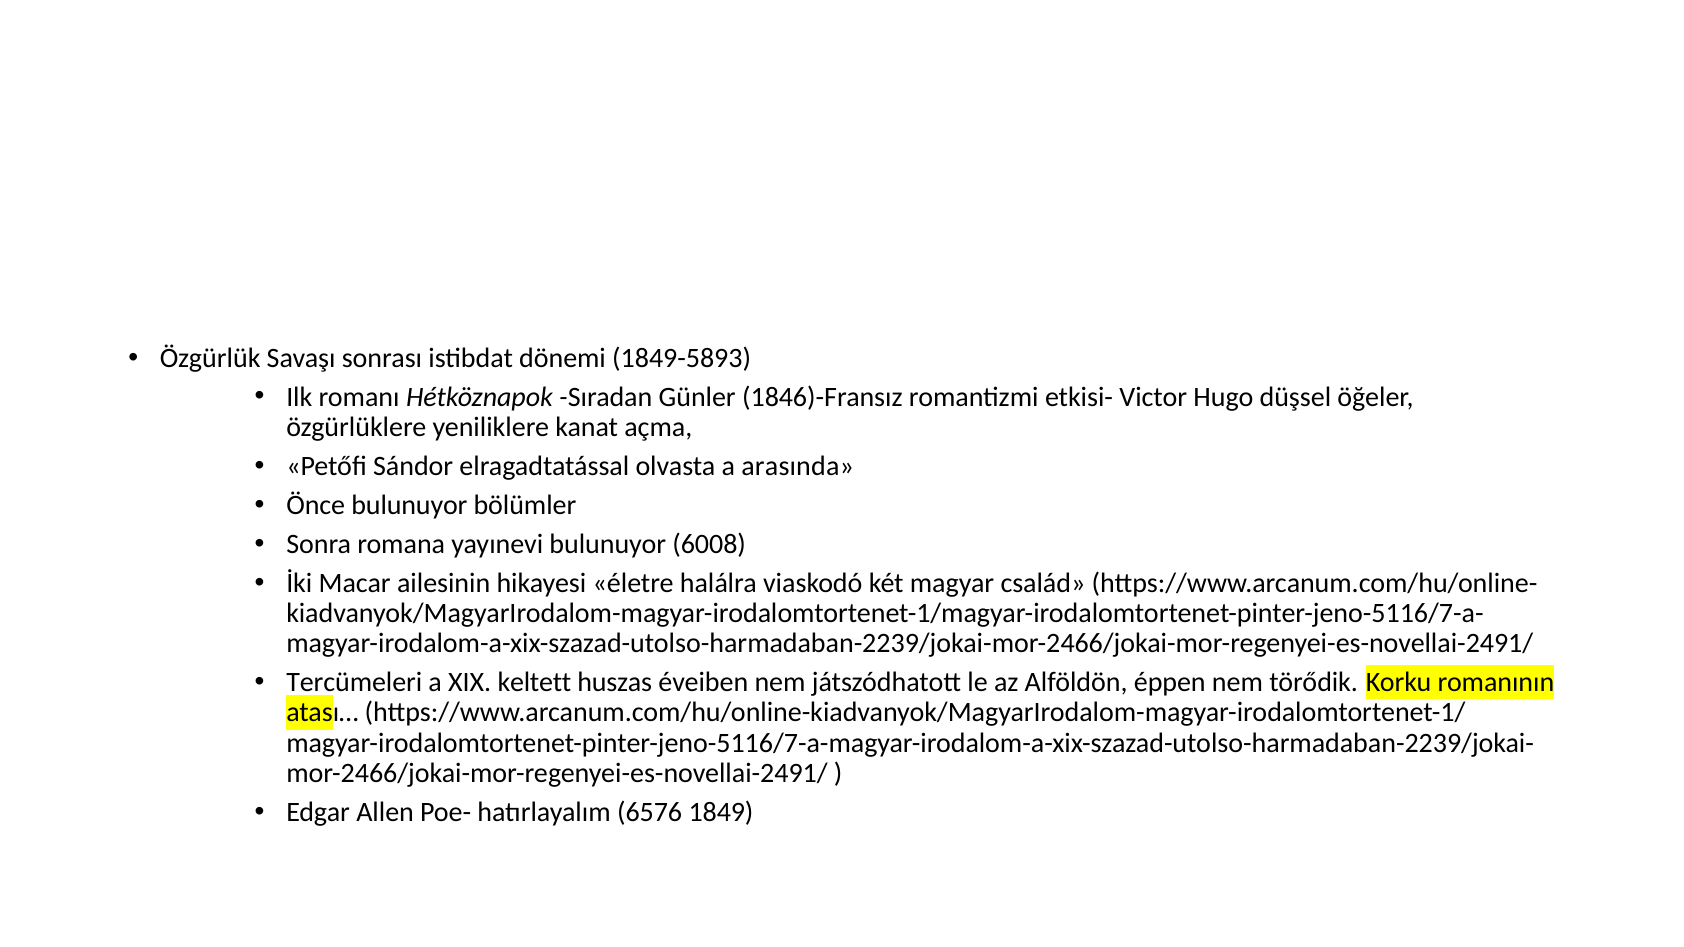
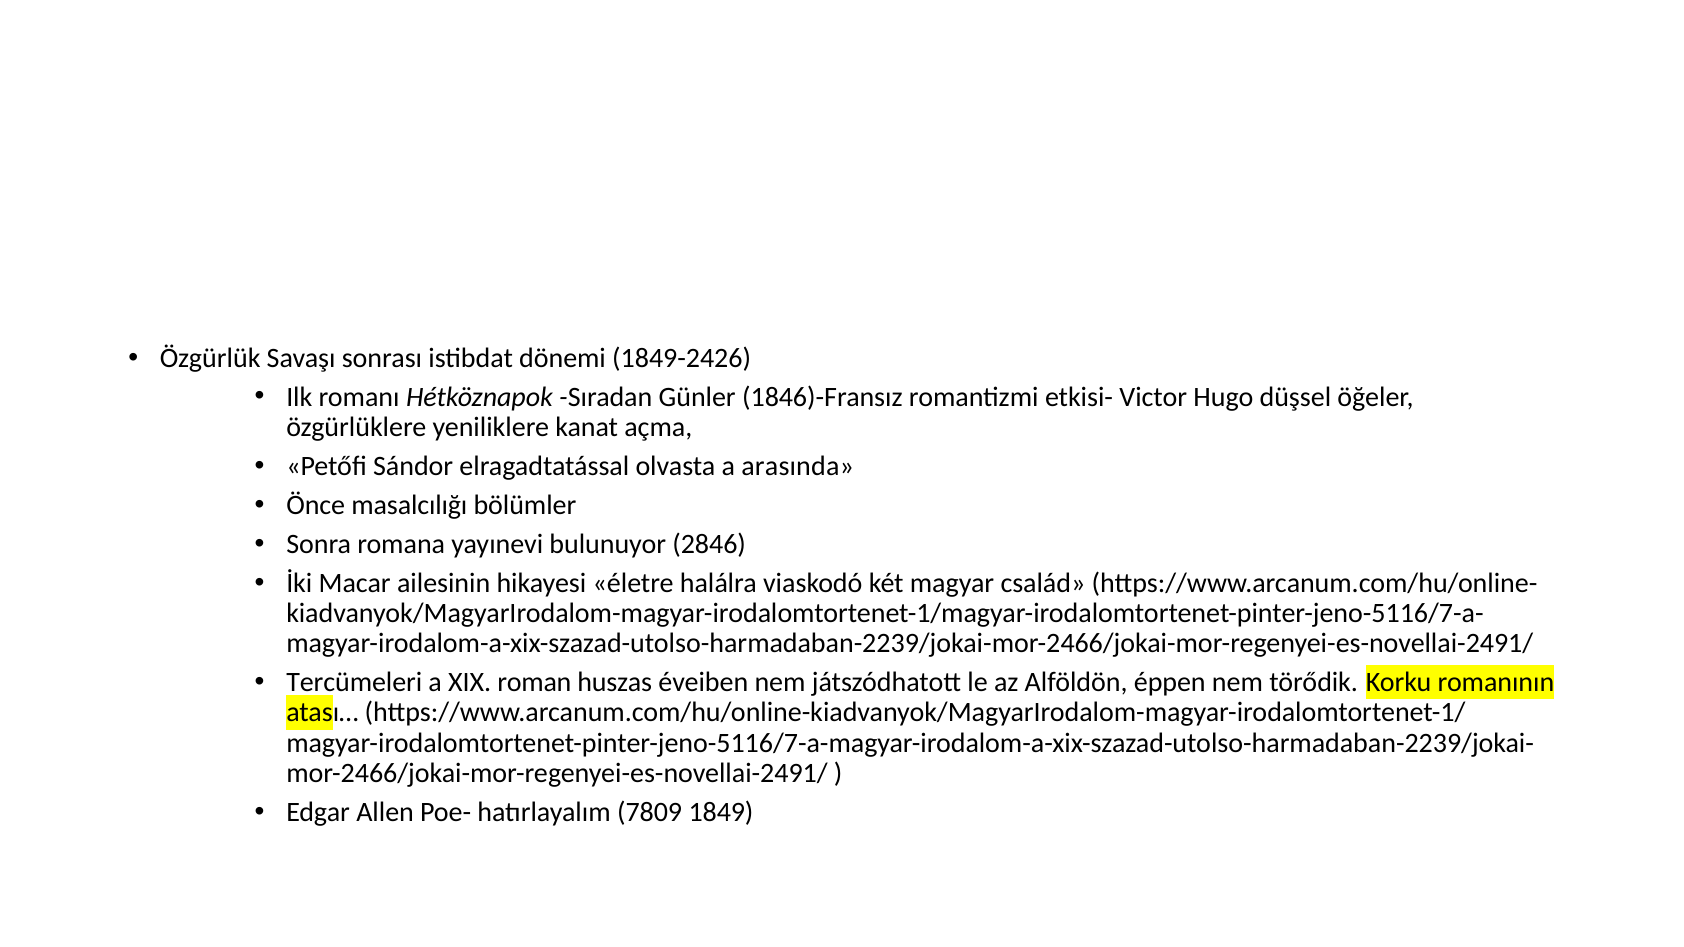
1849-5893: 1849-5893 -> 1849-2426 (682, 358)
Önce bulunuyor: bulunuyor -> masalcılığı (409, 505)
6008: 6008 -> 2846 (709, 544)
keltett: keltett -> roman (534, 683)
6576: 6576 -> 7809 (650, 812)
